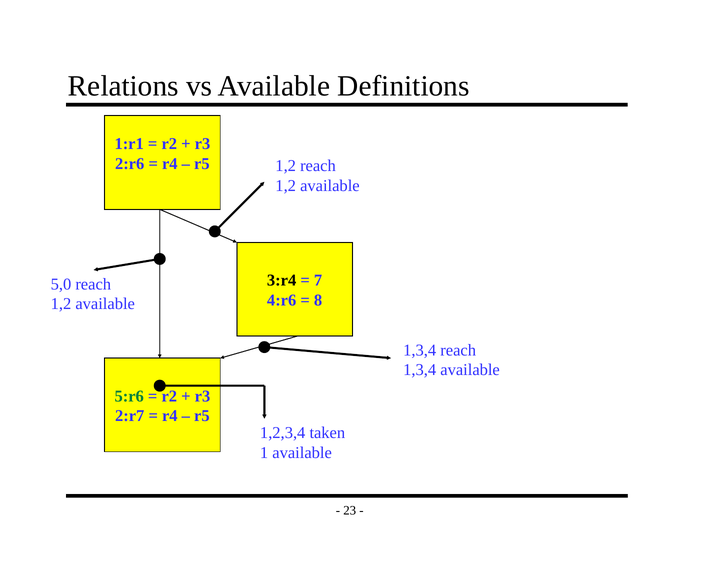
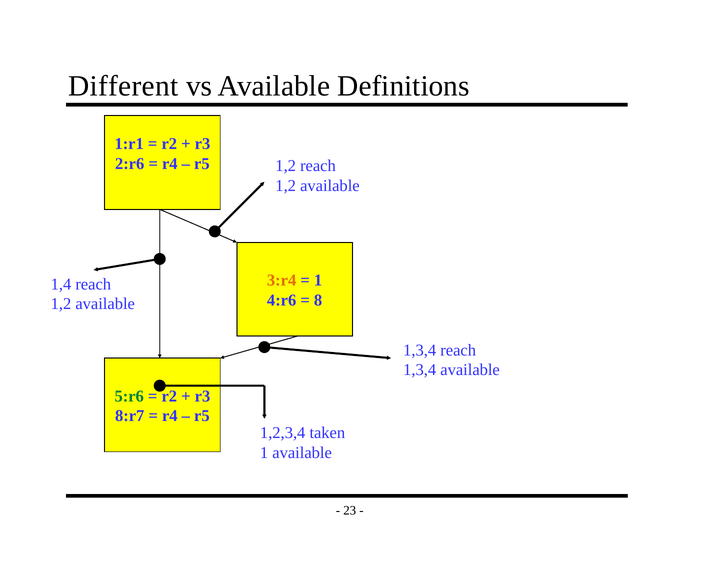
Relations: Relations -> Different (123, 86)
3:r4 colour: black -> orange (282, 280)
7: 7 -> 1 (318, 280)
5,0: 5,0 -> 1,4 (61, 284)
2:r7: 2:r7 -> 8:r7 (130, 416)
